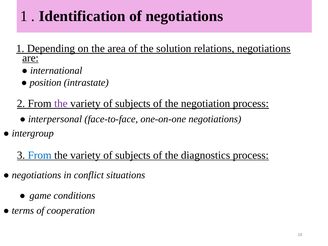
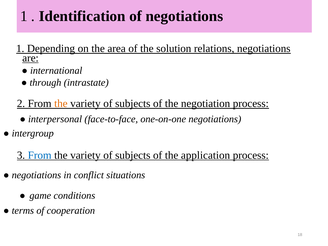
position: position -> through (45, 83)
the colour: purple -> orange (61, 104)
diagnostics: diagnostics -> application (206, 155)
